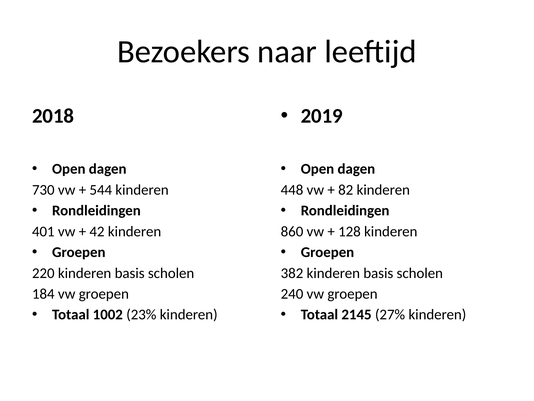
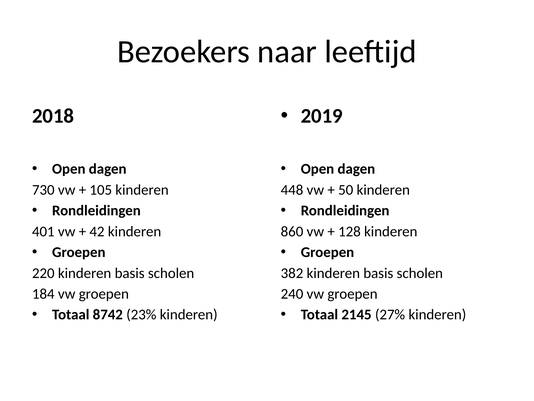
544: 544 -> 105 (101, 190)
82: 82 -> 50 (346, 190)
1002: 1002 -> 8742 (108, 314)
